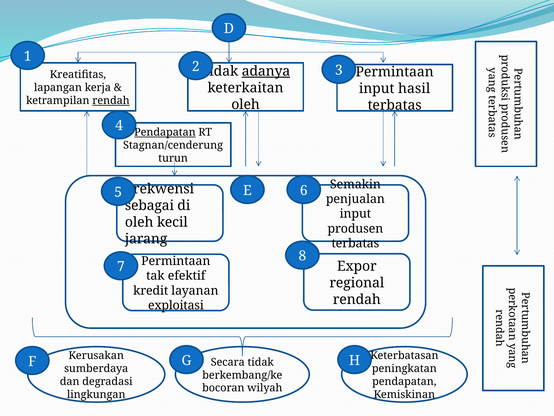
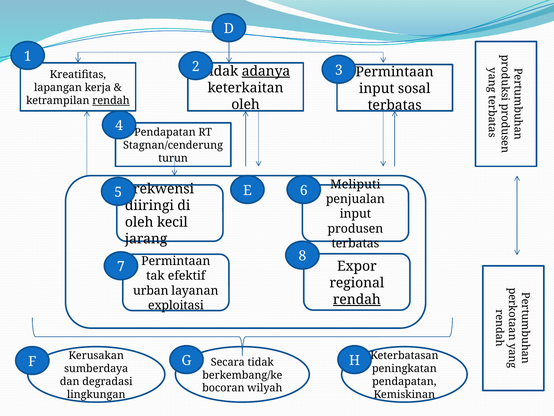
hasil: hasil -> sosal (414, 89)
Pendapatan underline: present -> none (165, 132)
Semakin: Semakin -> Meliputi (355, 184)
sebagai: sebagai -> diiringi (149, 205)
kredit: kredit -> urban (151, 290)
rendah underline: none -> present (357, 299)
